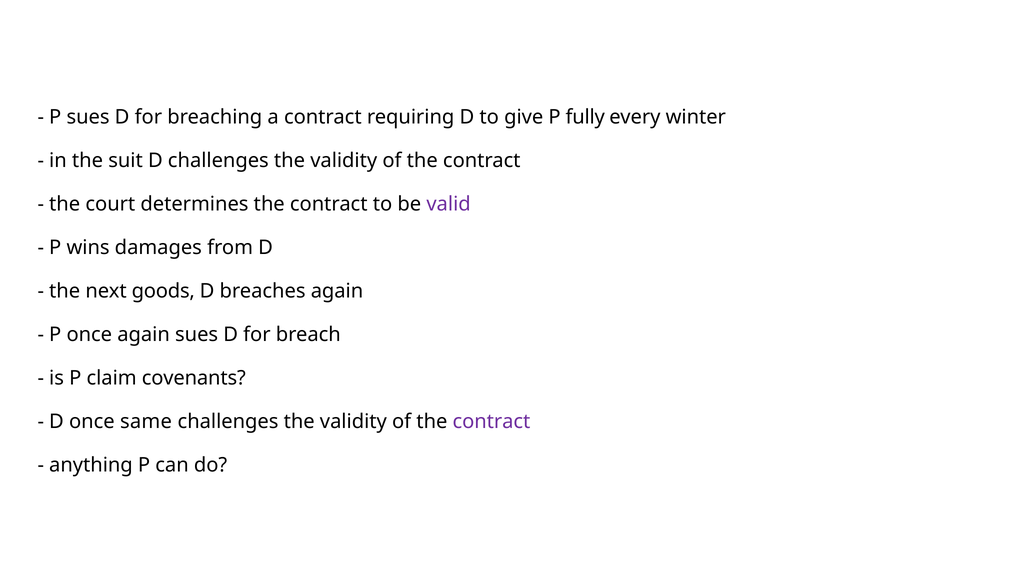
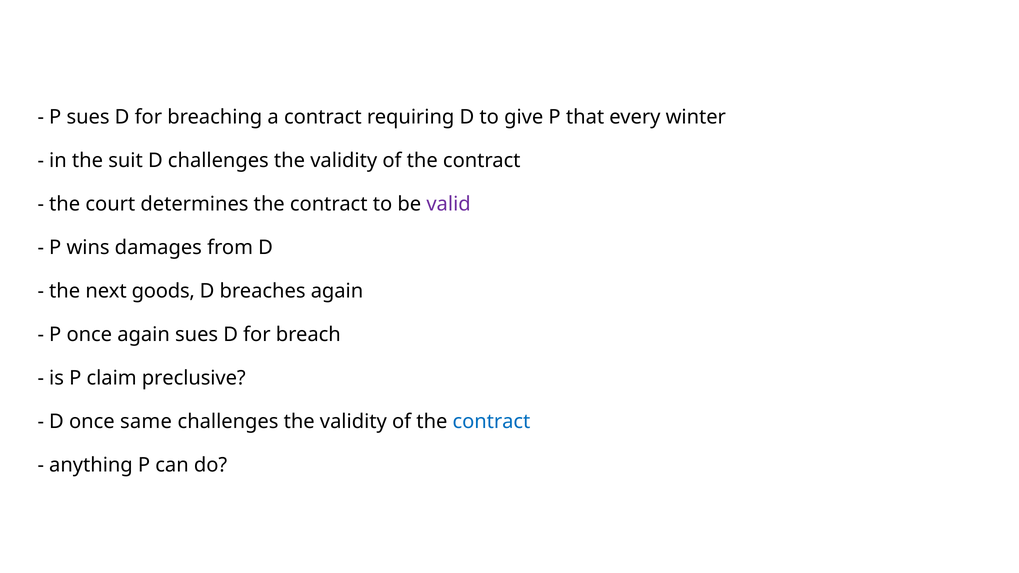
fully: fully -> that (585, 117)
covenants: covenants -> preclusive (194, 378)
contract colour: purple -> blue (491, 422)
